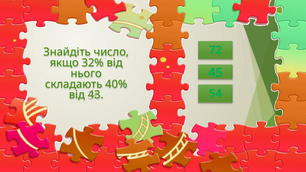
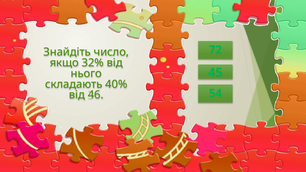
43: 43 -> 46 (96, 95)
